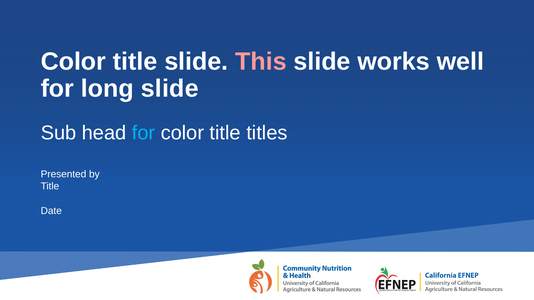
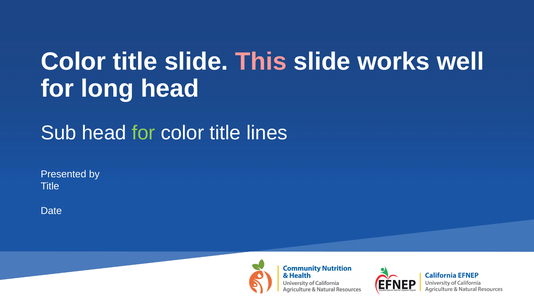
long slide: slide -> head (170, 89)
for colour: light blue -> light green (144, 133)
titles: titles -> lines (267, 133)
